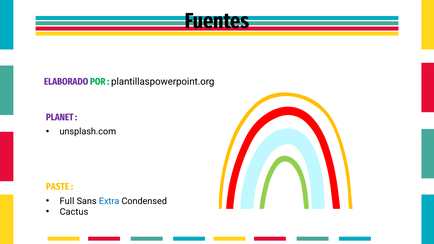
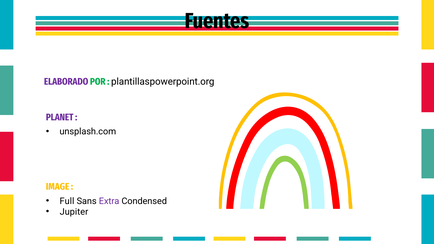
PASTE: PASTE -> IMAGE (58, 187)
Extra colour: blue -> purple (109, 201)
Cactus: Cactus -> Jupiter (74, 212)
